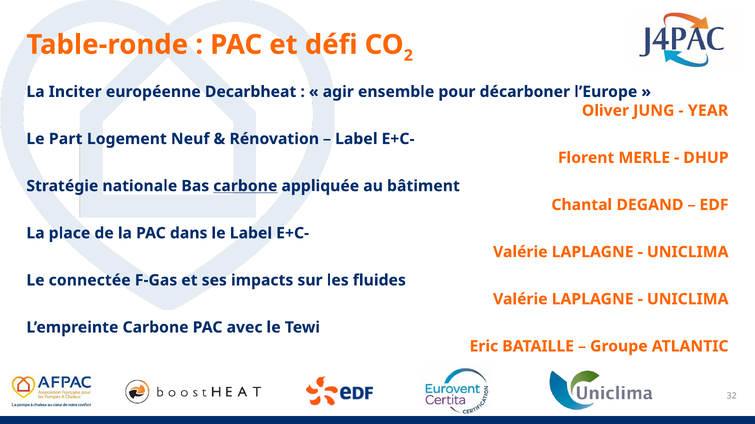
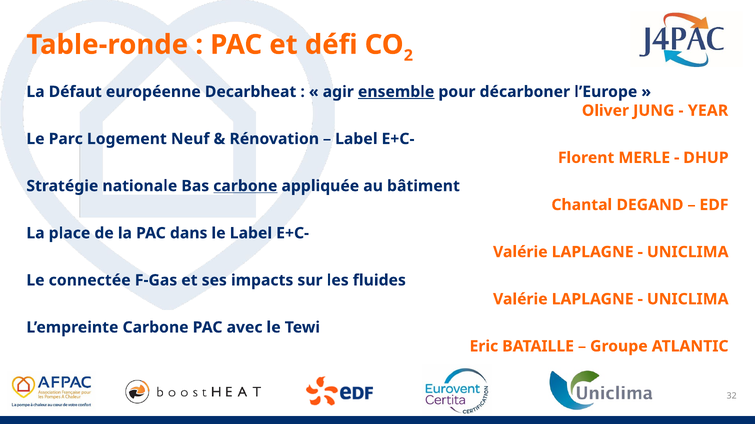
Inciter: Inciter -> Défaut (75, 92)
ensemble underline: none -> present (396, 92)
Part: Part -> Parc (66, 139)
